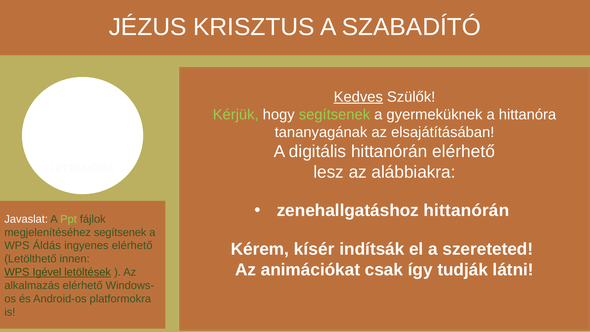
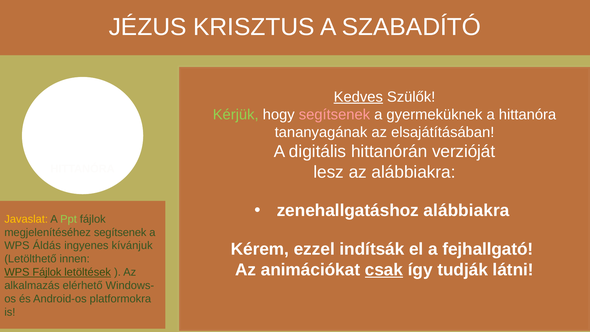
segítsenek colour: light green -> pink (334, 114)
hittanórán elérhető: elérhető -> verzióját (464, 152)
zenehallgatáshoz hittanórán: hittanórán -> alábbiakra (466, 211)
Javaslat colour: white -> yellow (26, 219)
ingyenes elérhető: elérhető -> kívánjuk (132, 246)
kísér: kísér -> ezzel (314, 249)
szereteted: szereteted -> fejhallgató (488, 249)
csak underline: none -> present (384, 270)
WPS Igével: Igével -> Fájlok (47, 272)
